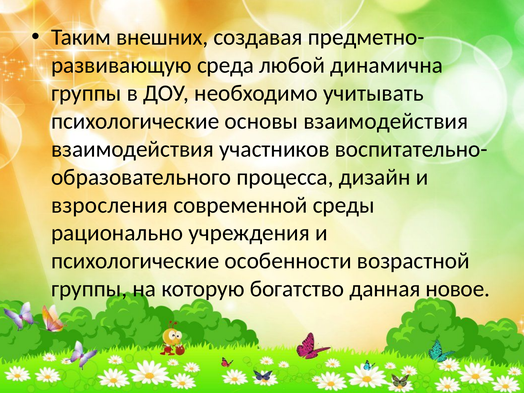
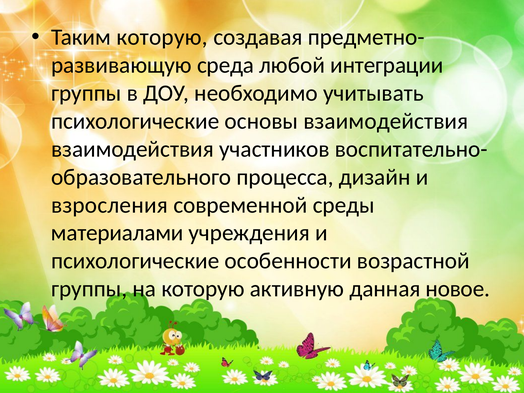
Таким внешних: внешних -> которую (162, 37)
динамична: динамична -> интеграции (387, 65)
рационально: рационально -> материалами (117, 233)
богатство: богатство -> активную (297, 289)
